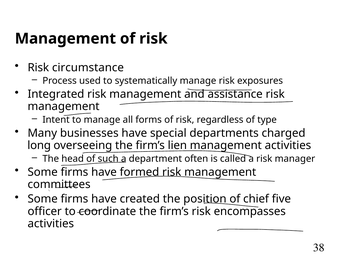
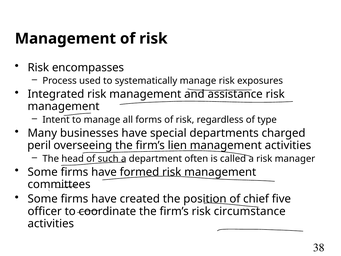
circumstance: circumstance -> encompasses (88, 67)
long: long -> peril (39, 145)
encompasses: encompasses -> circumstance (250, 211)
